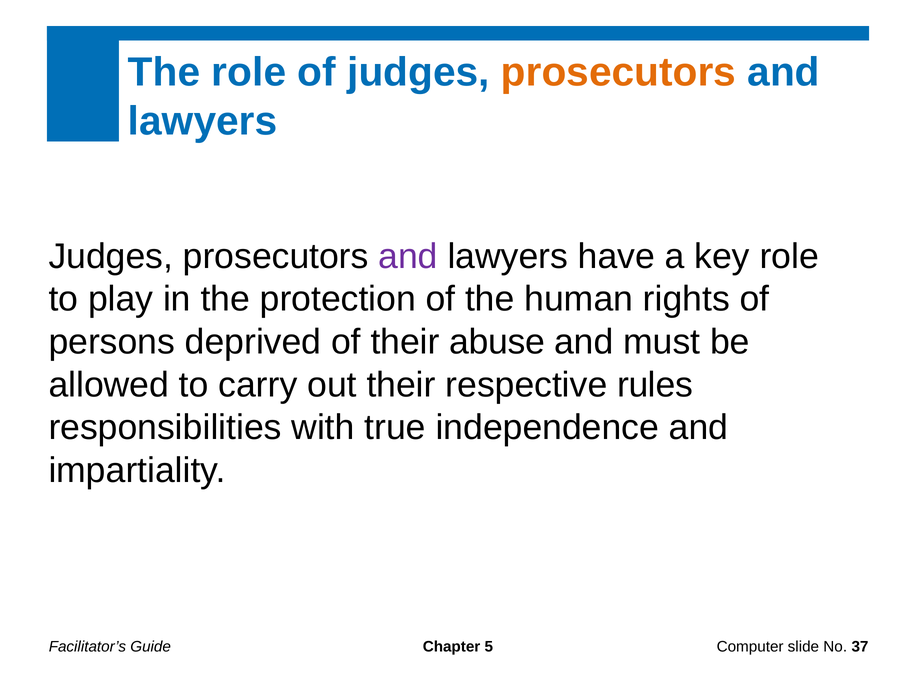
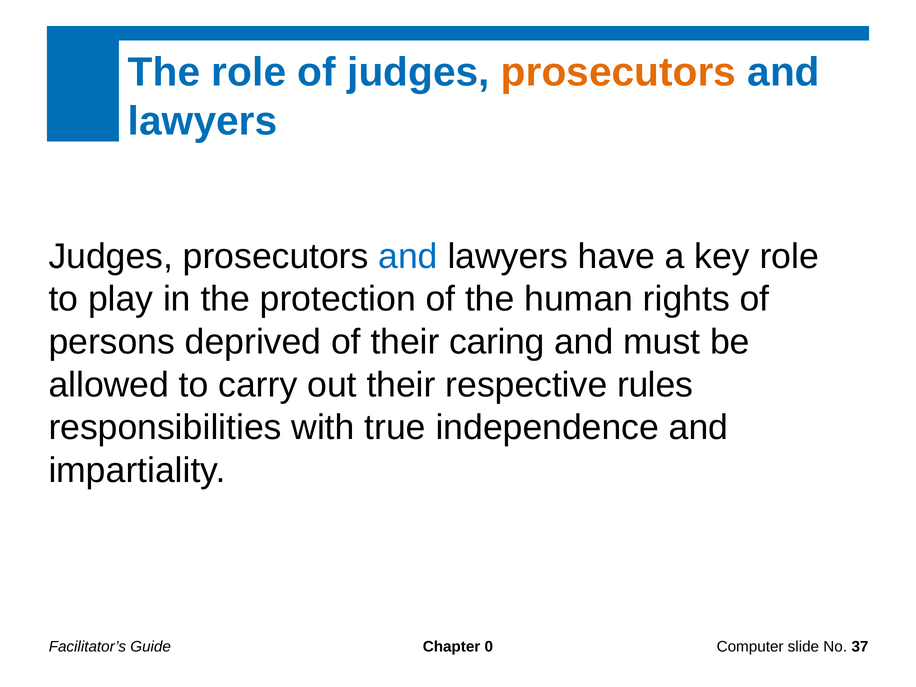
and colour: purple -> blue (408, 256)
abuse: abuse -> caring (497, 342)
5: 5 -> 0 (489, 647)
